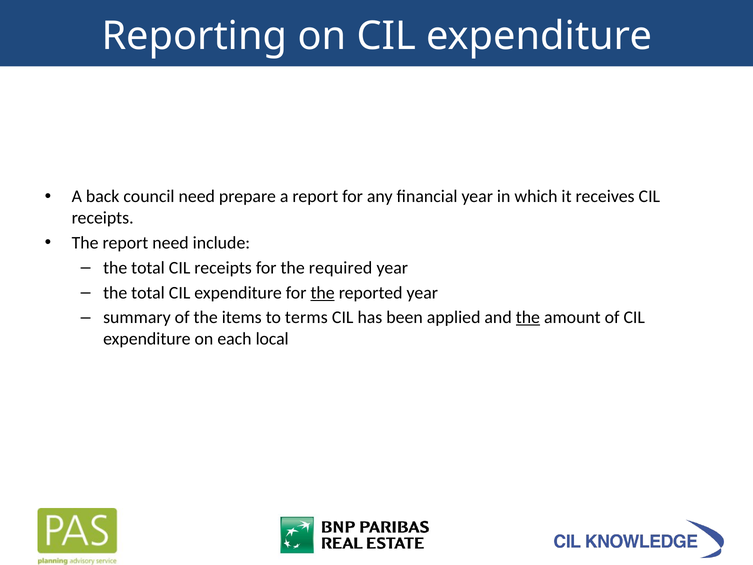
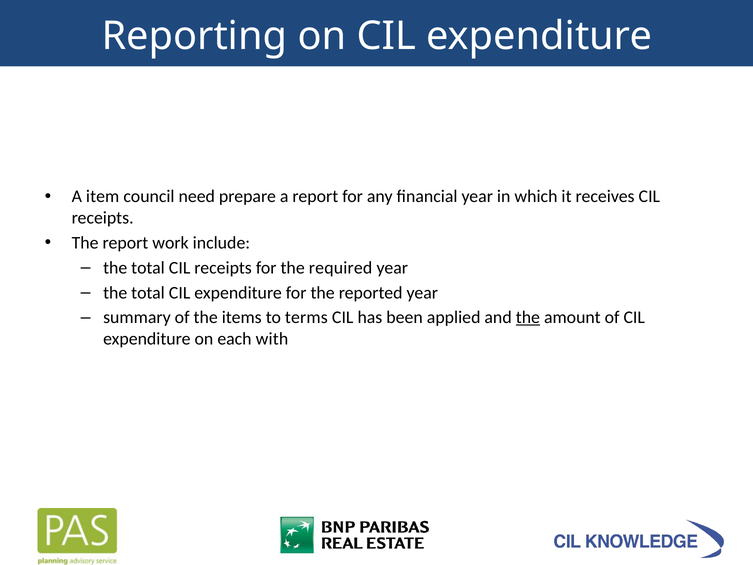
back: back -> item (103, 196)
report need: need -> work (171, 243)
the underline: present -> none (323, 293)
local: local -> with (272, 339)
